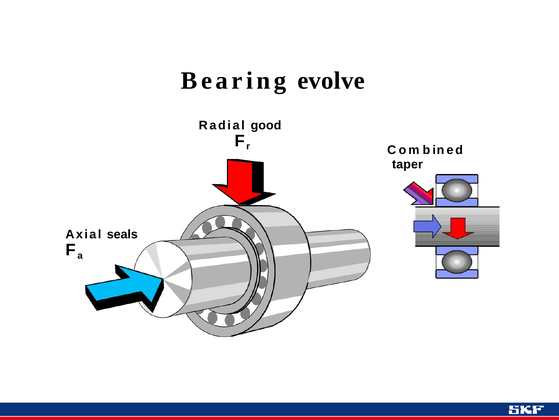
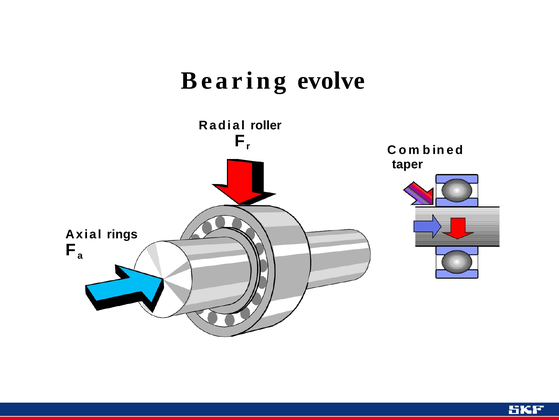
good: good -> roller (266, 125)
seals: seals -> rings (122, 234)
